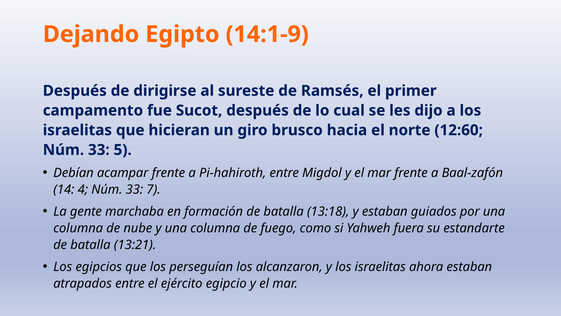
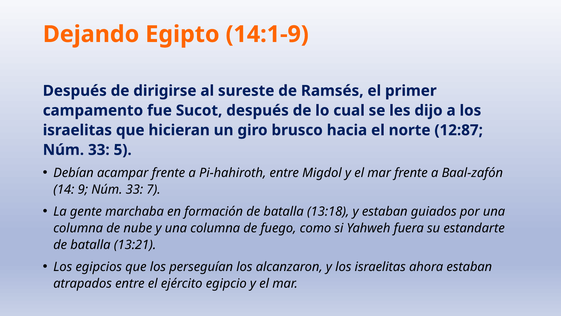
12:60: 12:60 -> 12:87 (459, 130)
4: 4 -> 9 (83, 189)
